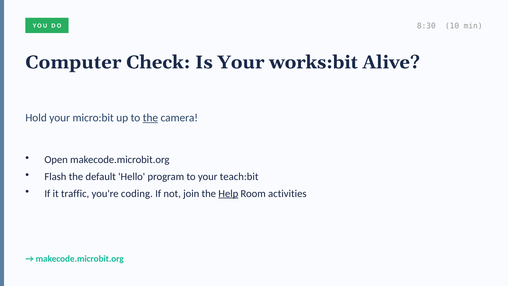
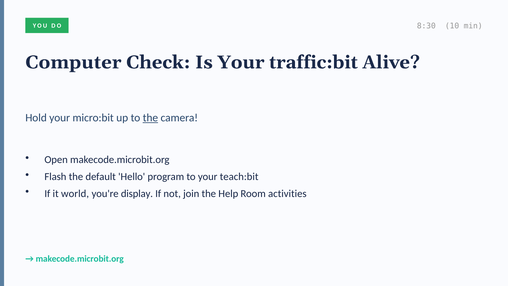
works:bit: works:bit -> traffic:bit (313, 62)
traffic: traffic -> world (75, 193)
coding: coding -> display (137, 193)
Help underline: present -> none (228, 193)
